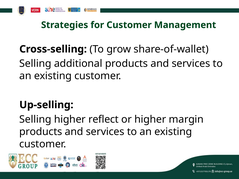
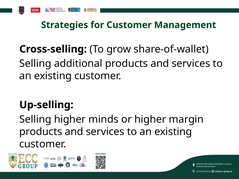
reflect: reflect -> minds (103, 119)
